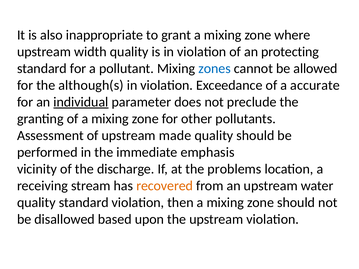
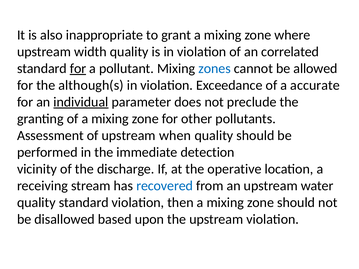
protecting: protecting -> correlated (290, 52)
for underline: none -> present (78, 69)
made: made -> when (175, 136)
emphasis: emphasis -> detection (208, 152)
problems: problems -> operative (234, 169)
recovered colour: orange -> blue (165, 186)
